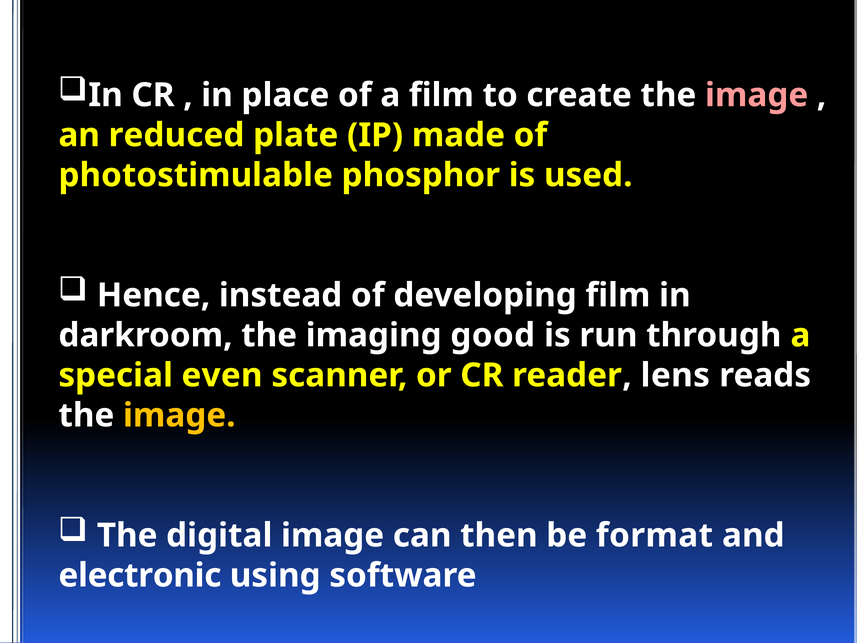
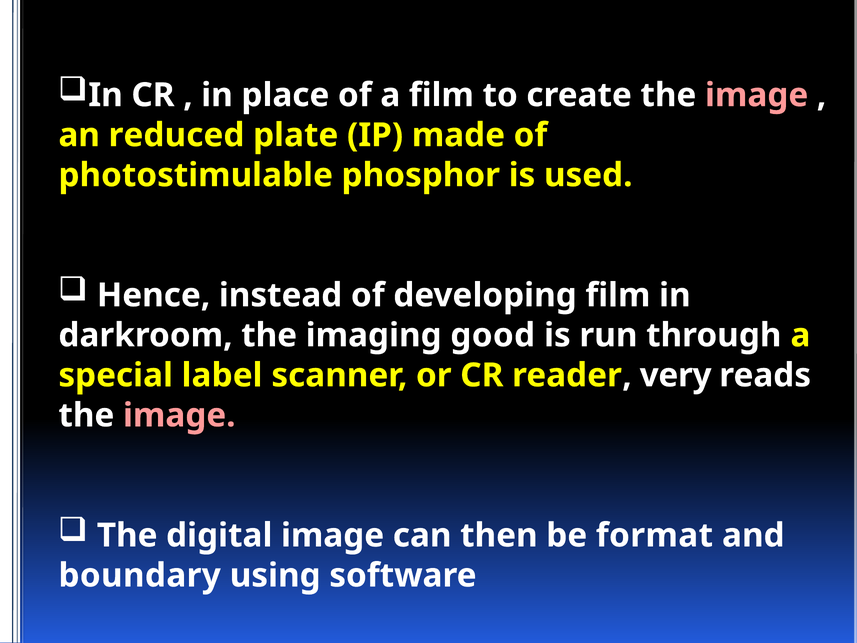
even: even -> label (222, 375)
lens: lens -> very (676, 375)
image colour: yellow -> pink (179, 415)
electronic: electronic -> boundary (140, 575)
